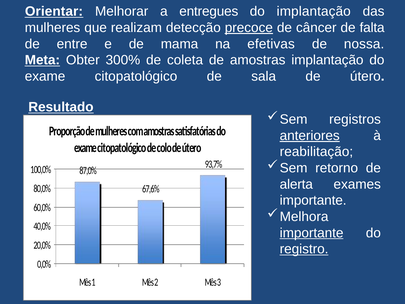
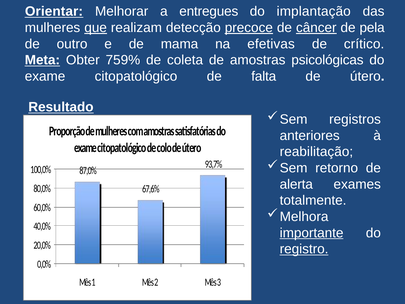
que underline: none -> present (96, 28)
câncer underline: none -> present (316, 28)
falta: falta -> pela (372, 28)
entre: entre -> outro (72, 44)
nossa: nossa -> crítico (364, 44)
300%: 300% -> 759% (123, 60)
amostras implantação: implantação -> psicológicas (327, 60)
sala: sala -> falta (264, 76)
anteriores underline: present -> none (310, 136)
importante: importante -> totalmente (313, 200)
